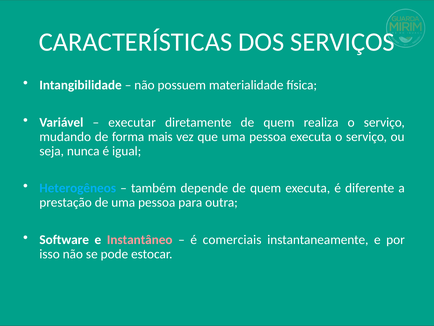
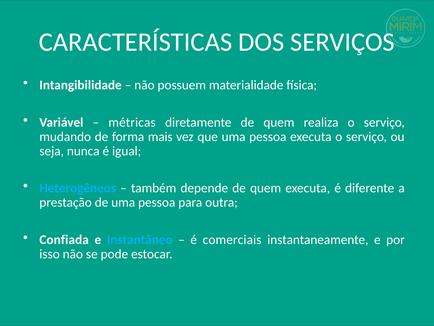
executar: executar -> métricas (132, 122)
Software: Software -> Confiada (64, 239)
Instantâneo colour: pink -> light blue (140, 239)
